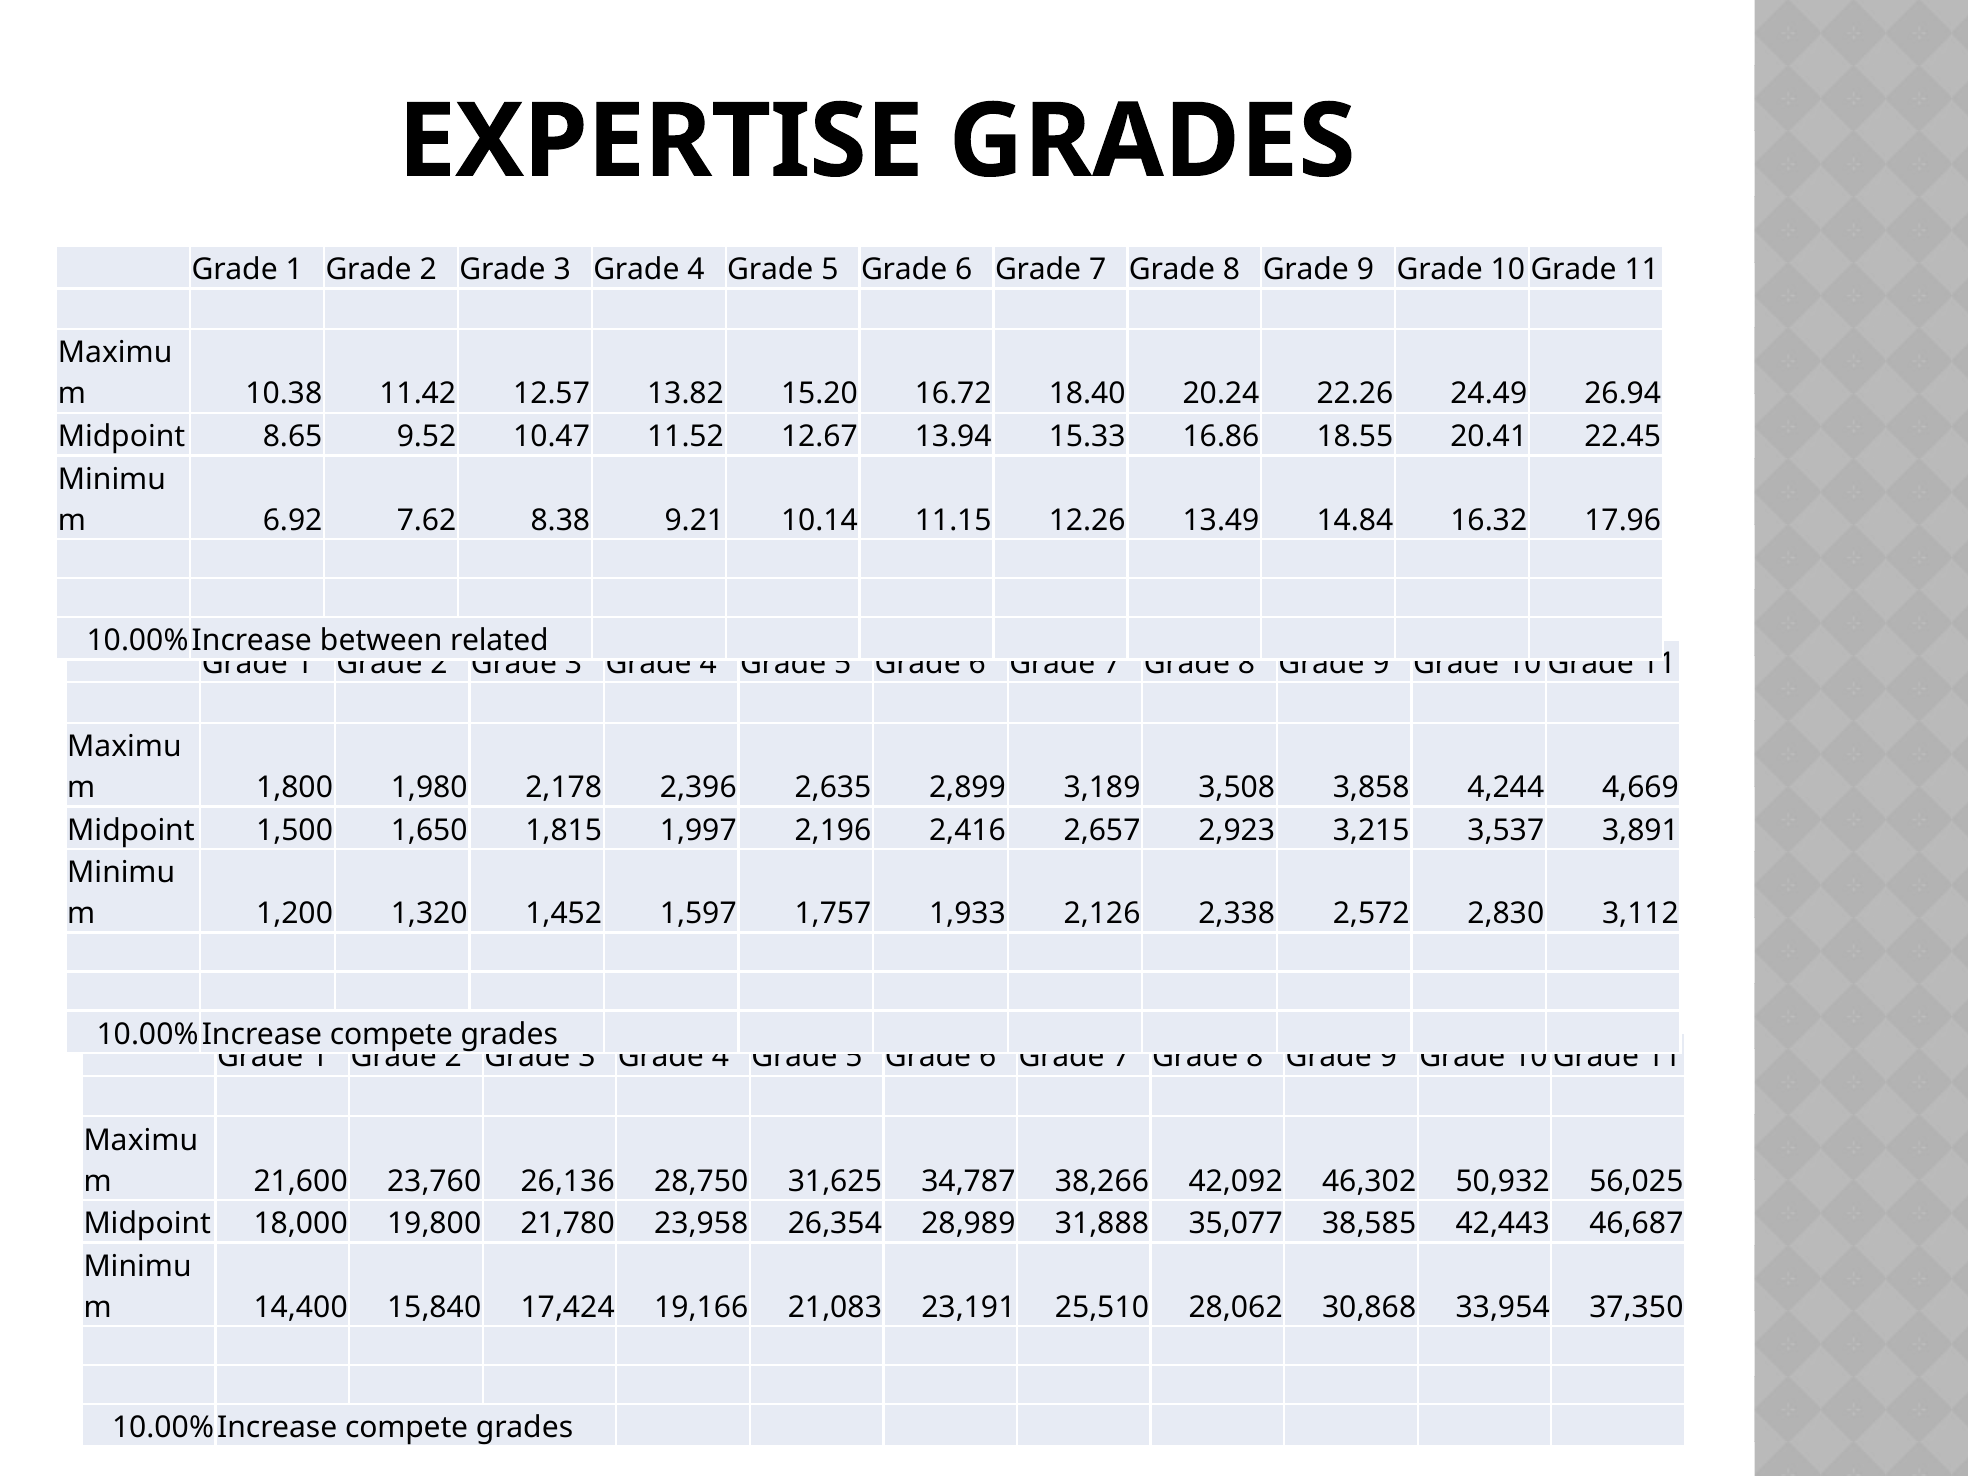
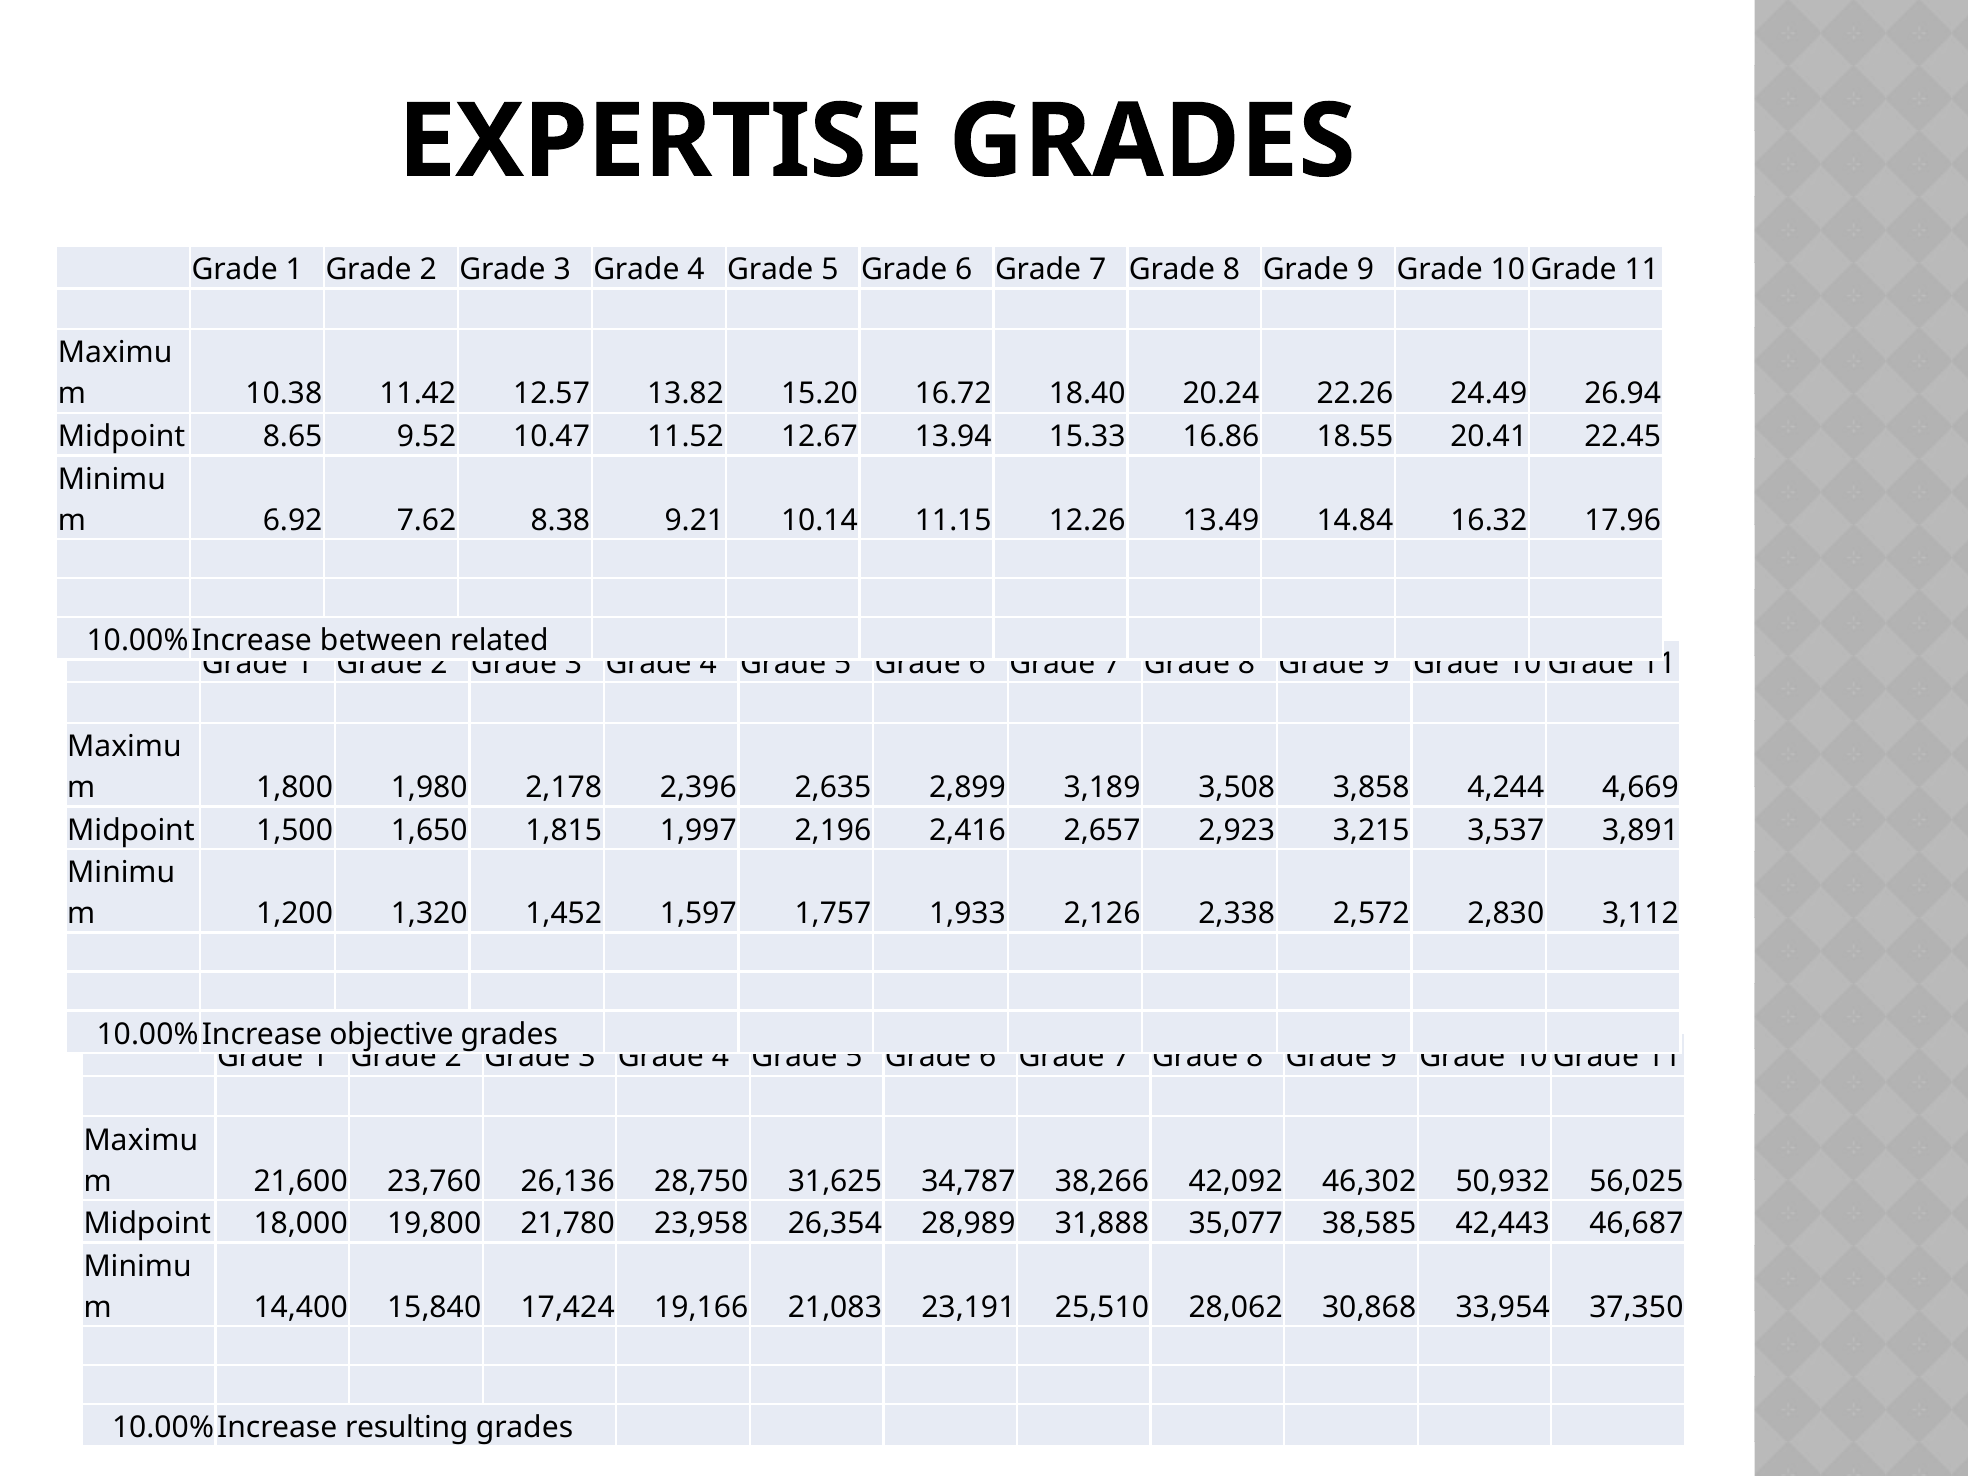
compete: compete -> objective (391, 1034)
compete: compete -> resulting (407, 1428)
